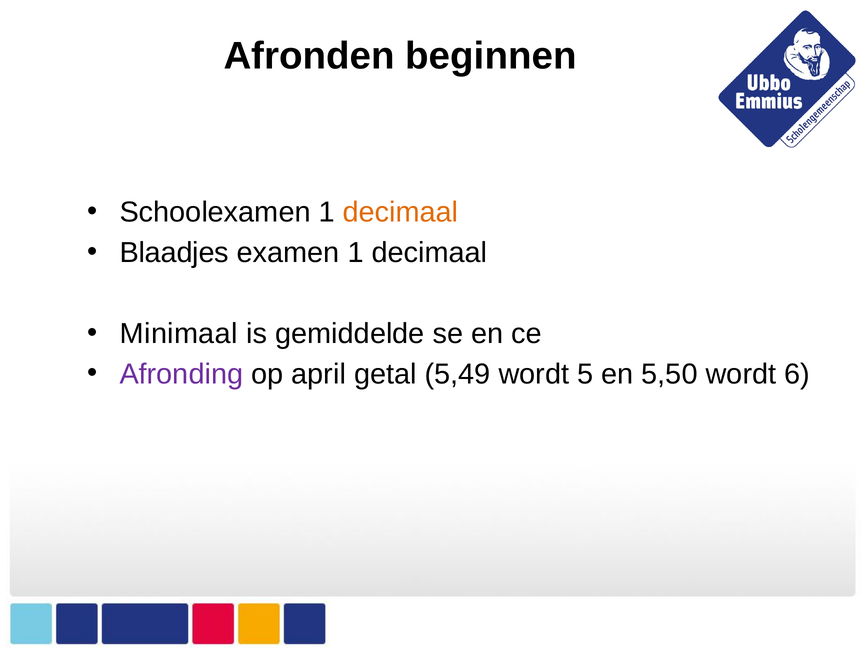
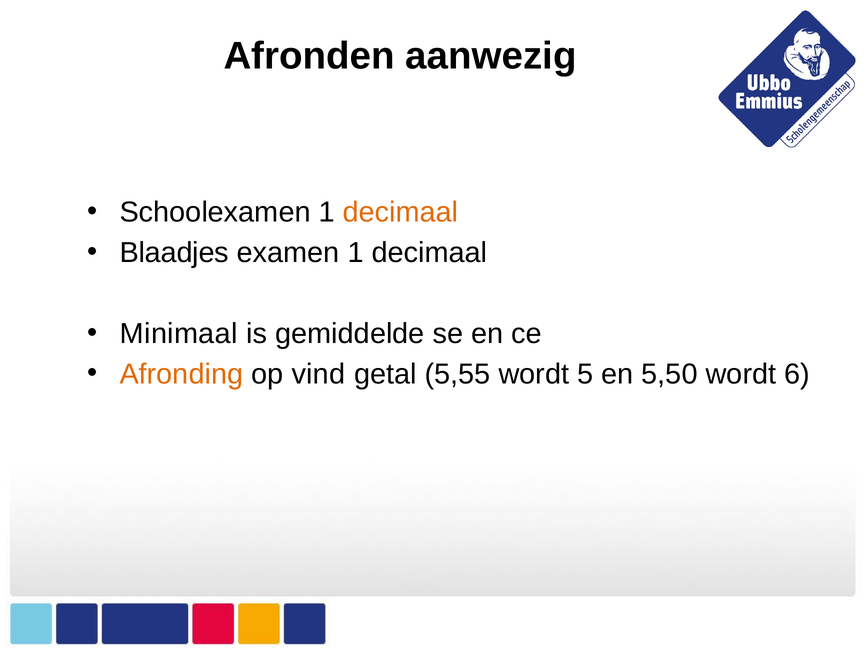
beginnen: beginnen -> aanwezig (491, 56)
Afronding colour: purple -> orange (181, 374)
april: april -> vind (318, 374)
5,49: 5,49 -> 5,55 (458, 374)
